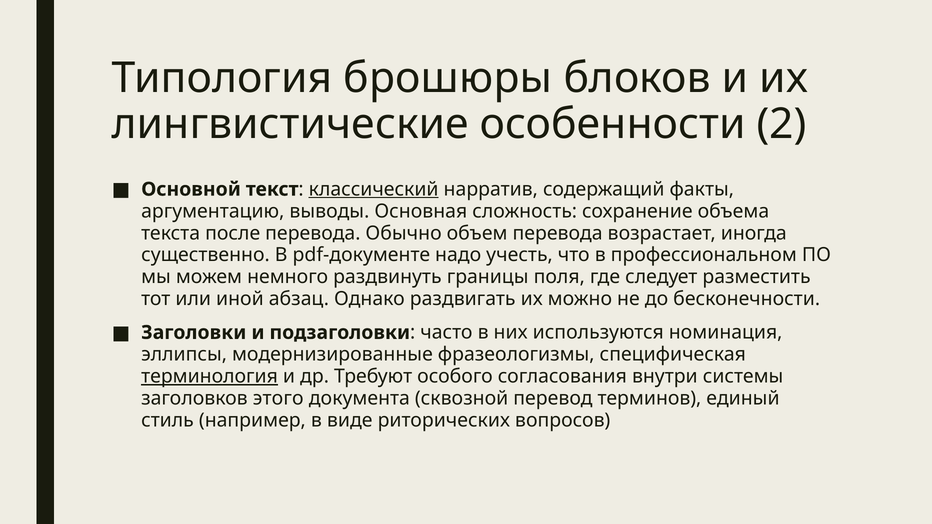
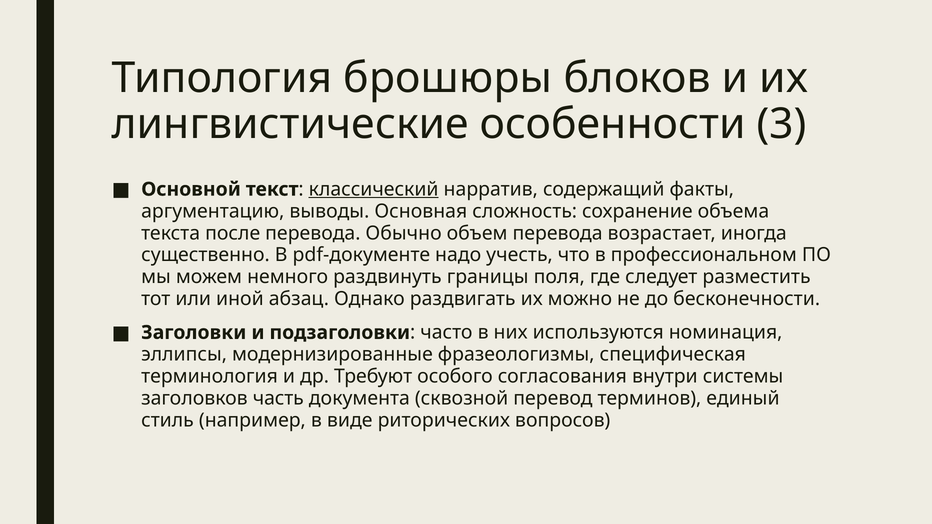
2: 2 -> 3 (782, 124)
терминология underline: present -> none (210, 377)
этого: этого -> часть (278, 398)
